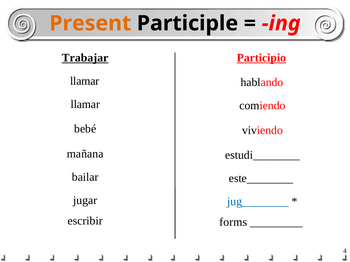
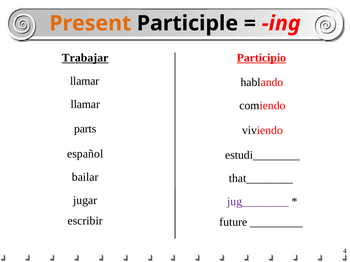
bebé: bebé -> parts (85, 129)
mañana: mañana -> español (85, 154)
este________: este________ -> that________ (261, 179)
jug________ colour: blue -> purple (258, 202)
forms: forms -> future (233, 222)
